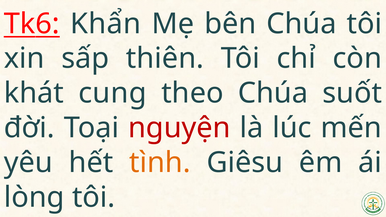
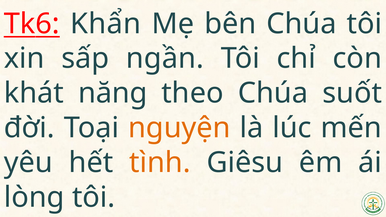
thiên: thiên -> ngần (165, 58)
cung: cung -> năng (113, 93)
nguyện colour: red -> orange (179, 128)
